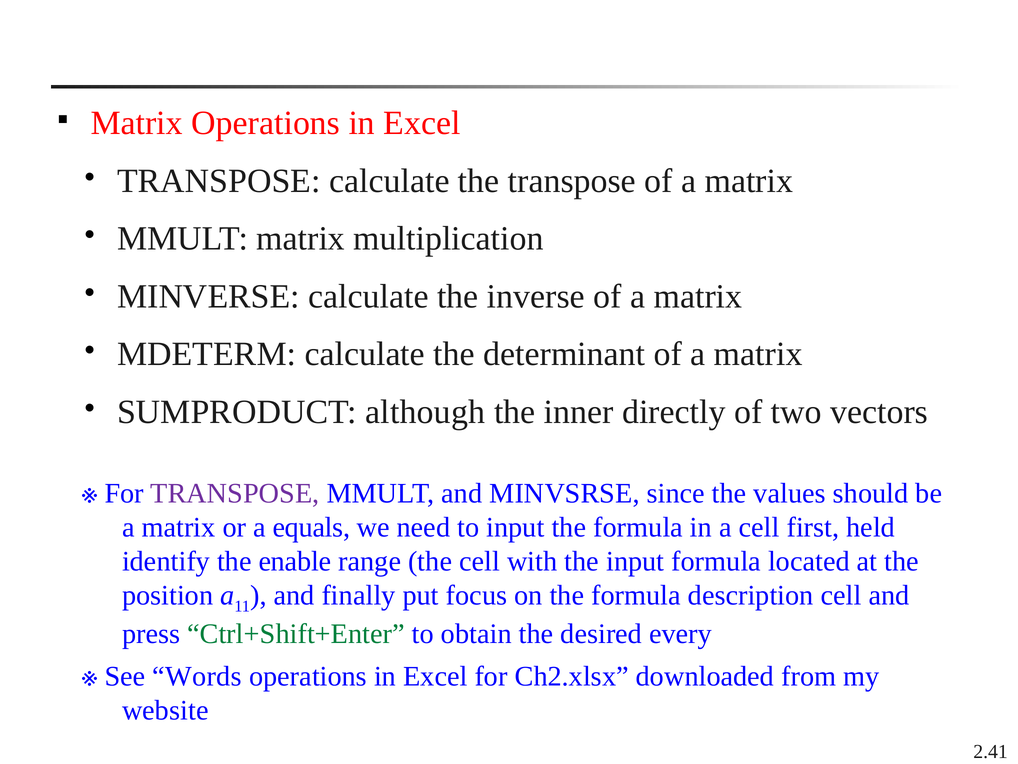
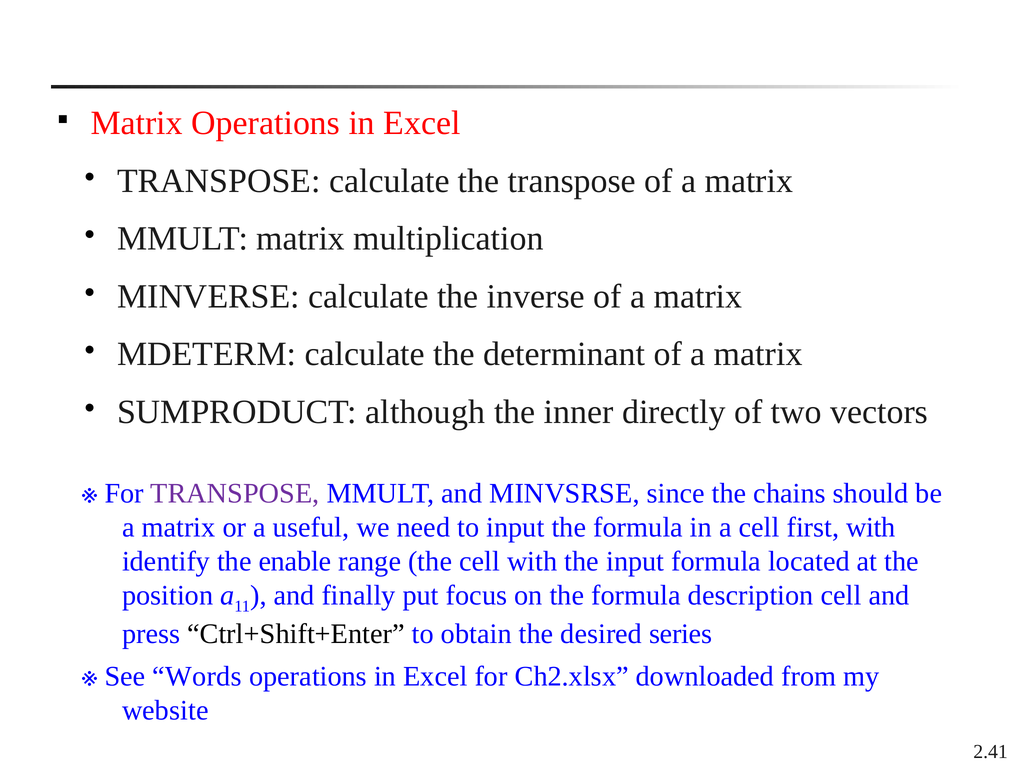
values: values -> chains (790, 493)
equals: equals -> useful (311, 527)
first held: held -> with (871, 527)
Ctrl+Shift+Enter colour: green -> black (296, 634)
every: every -> series (681, 634)
